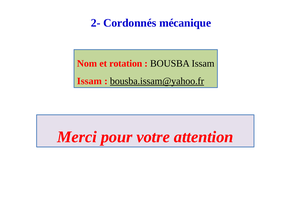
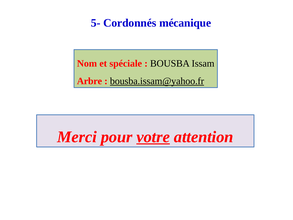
2-: 2- -> 5- (96, 23)
rotation: rotation -> spéciale (126, 63)
Issam: Issam -> Arbre (89, 81)
votre underline: none -> present (153, 137)
